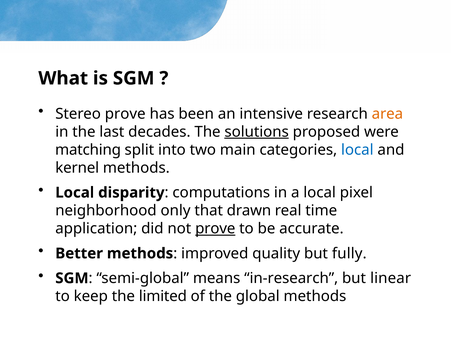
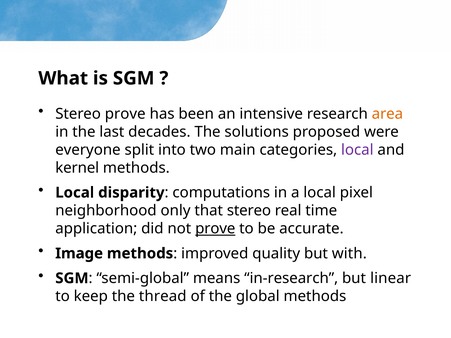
solutions underline: present -> none (257, 132)
matching: matching -> everyone (88, 150)
local colour: blue -> purple (357, 150)
that drawn: drawn -> stereo (249, 211)
Better: Better -> Image (79, 254)
fully: fully -> with (349, 254)
limited: limited -> thread (163, 296)
